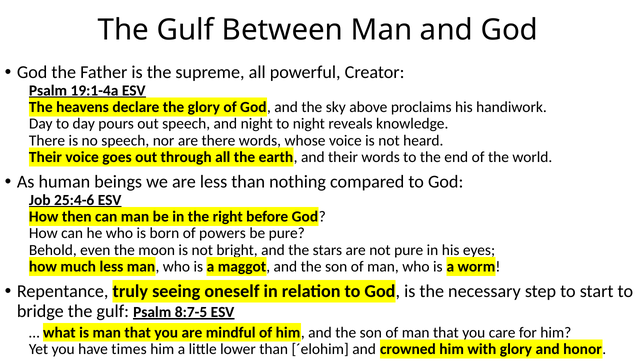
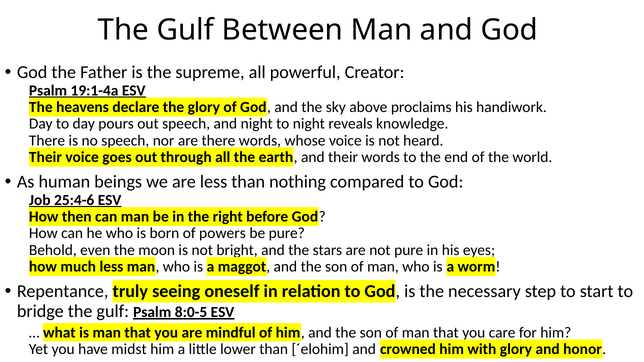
8:7-5: 8:7-5 -> 8:0-5 (191, 312)
times: times -> midst (129, 349)
